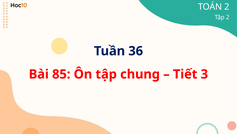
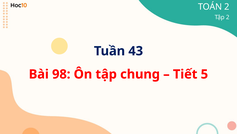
36: 36 -> 43 (136, 51)
85: 85 -> 98 (61, 74)
3: 3 -> 5 (204, 74)
